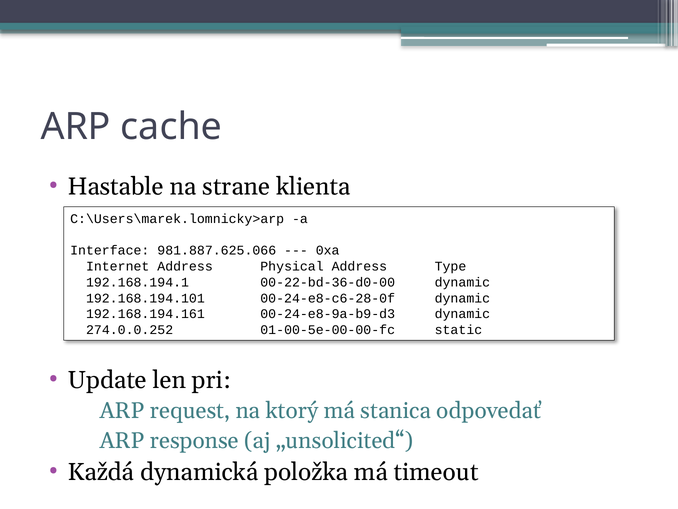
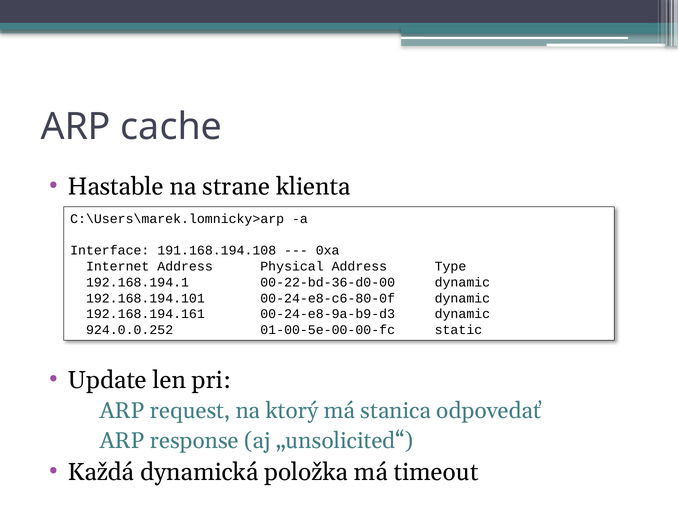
981.887.625.066: 981.887.625.066 -> 191.168.194.108 (217, 250)
00-24-e8-c6-28-0f: 00-24-e8-c6-28-0f -> 00-24-e8-c6-80-0f (328, 298)
274.0.0.252: 274.0.0.252 -> 924.0.0.252 (130, 330)
